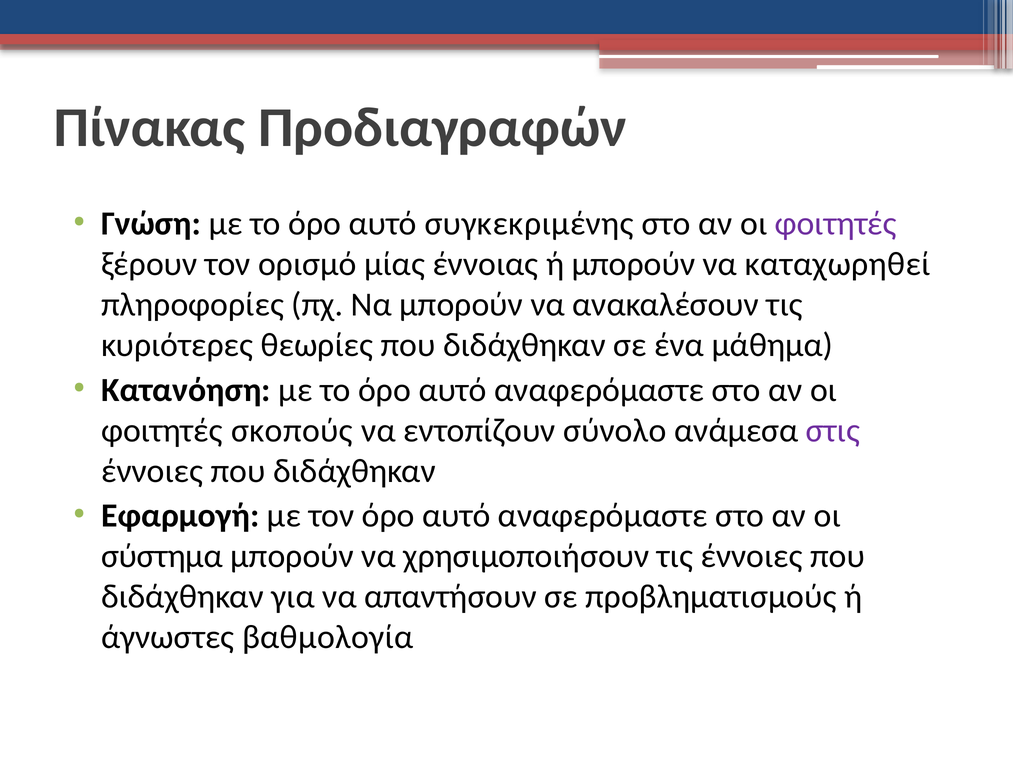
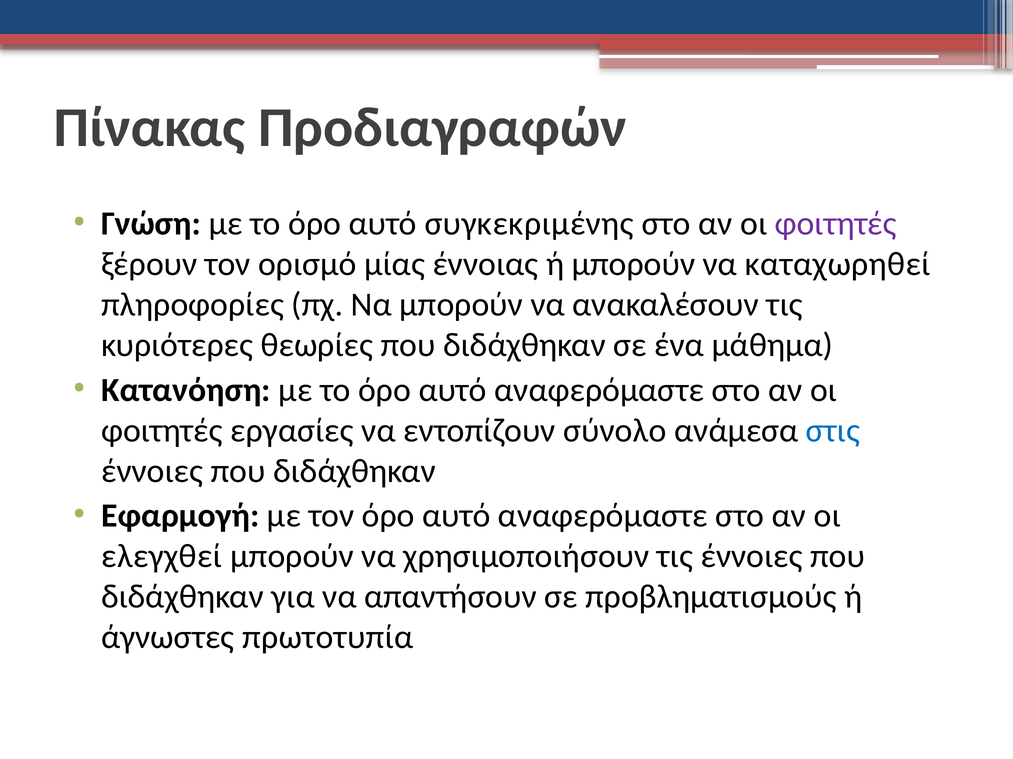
σκοπούς: σκοπούς -> εργασίες (292, 431)
στις colour: purple -> blue (833, 431)
σύστημα: σύστημα -> ελεγχθεί (162, 557)
βαθμολογία: βαθμολογία -> πρωτοτυπία (328, 638)
